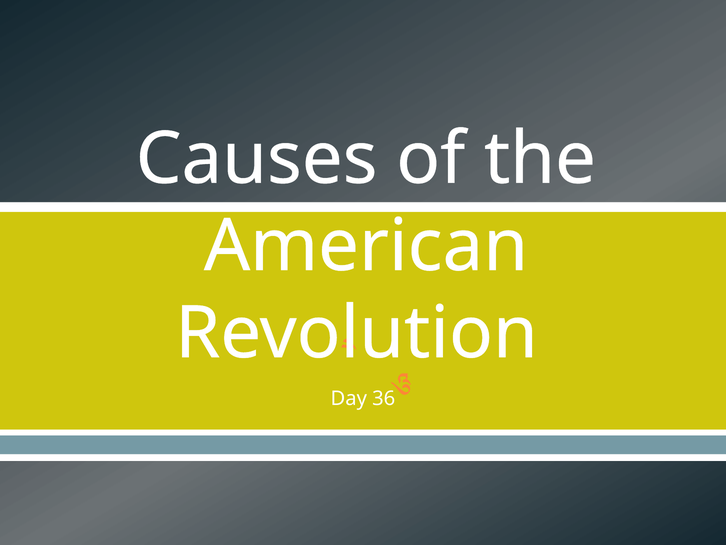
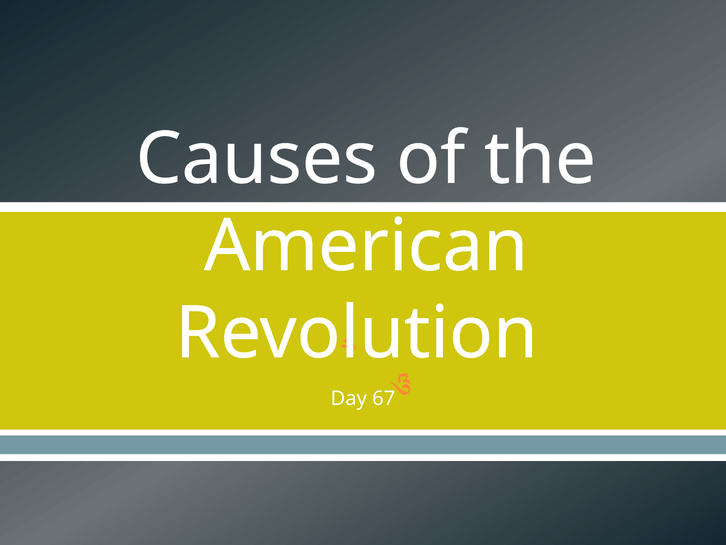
36: 36 -> 67 (384, 398)
